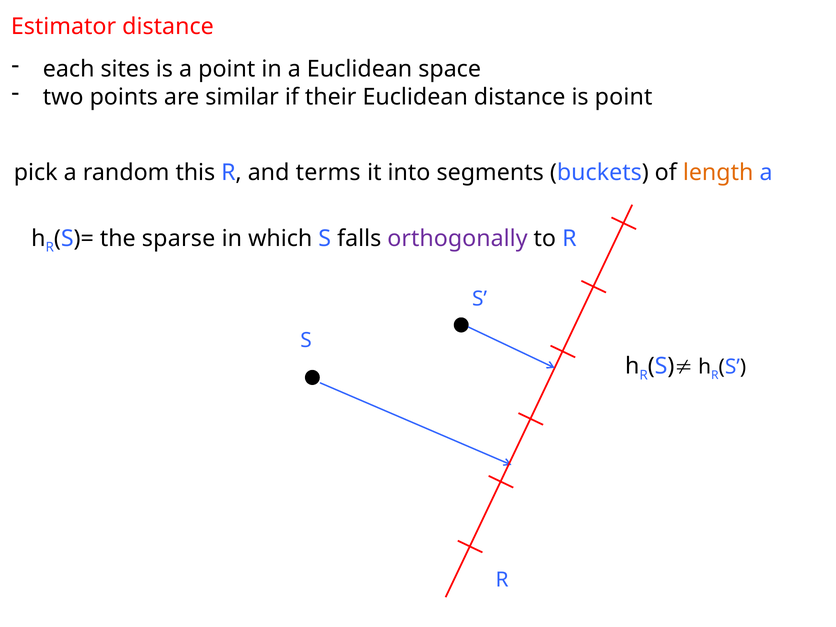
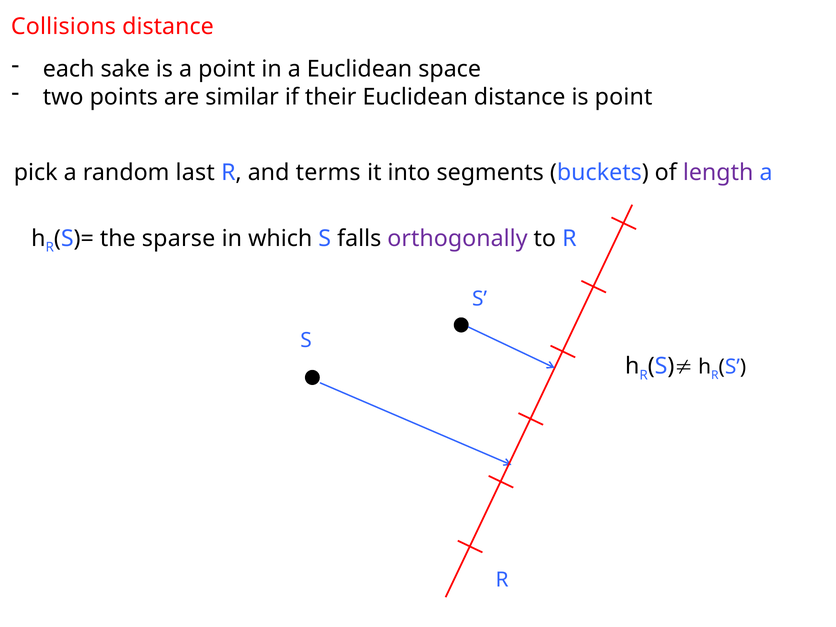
Estimator: Estimator -> Collisions (63, 27)
sites: sites -> sake (125, 69)
this: this -> last (195, 173)
length colour: orange -> purple (718, 173)
